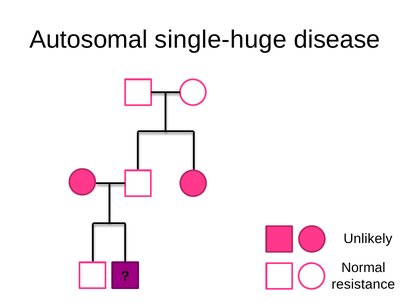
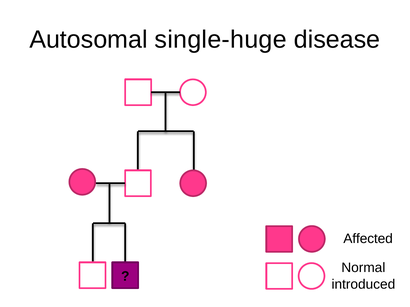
Unlikely: Unlikely -> Affected (368, 239)
resistance: resistance -> introduced (363, 285)
